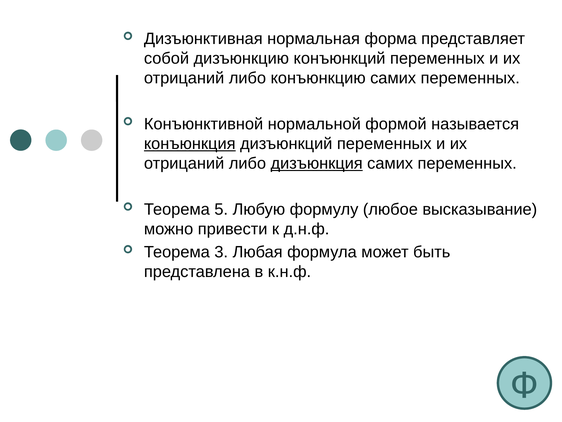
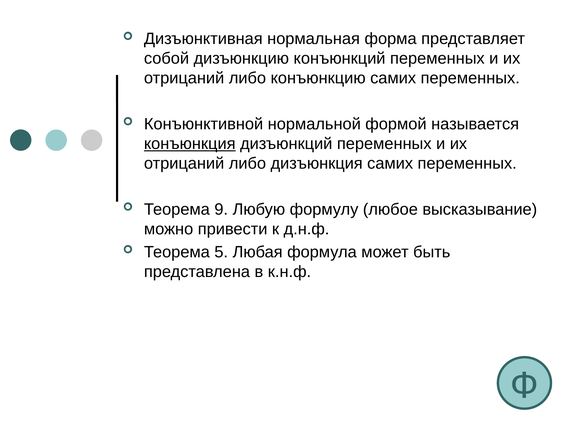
дизъюнкция underline: present -> none (317, 163)
5: 5 -> 9 (221, 209)
3: 3 -> 5 (221, 252)
